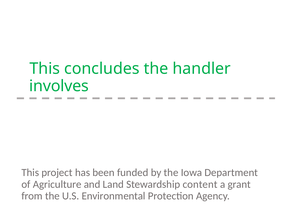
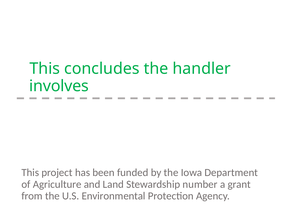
content: content -> number (200, 184)
